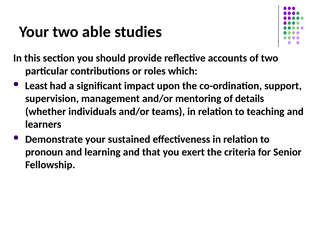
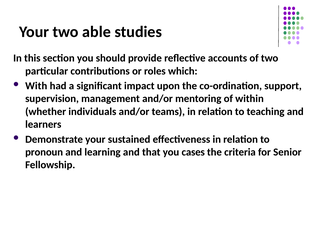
Least: Least -> With (36, 86)
details: details -> within (250, 99)
exert: exert -> cases (193, 152)
